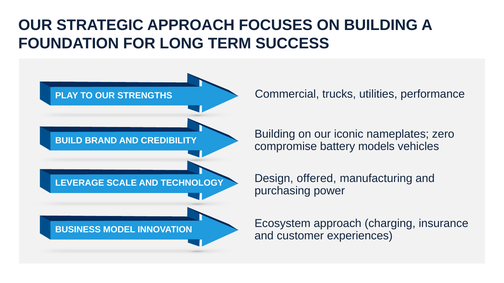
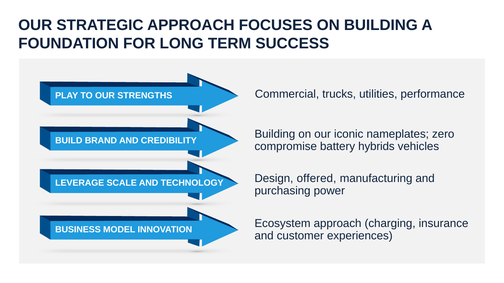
models: models -> hybrids (376, 147)
